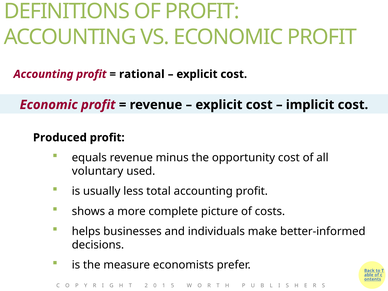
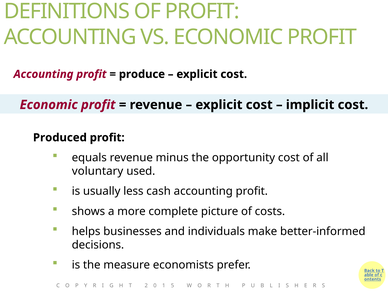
rational: rational -> produce (142, 74)
total: total -> cash (159, 191)
